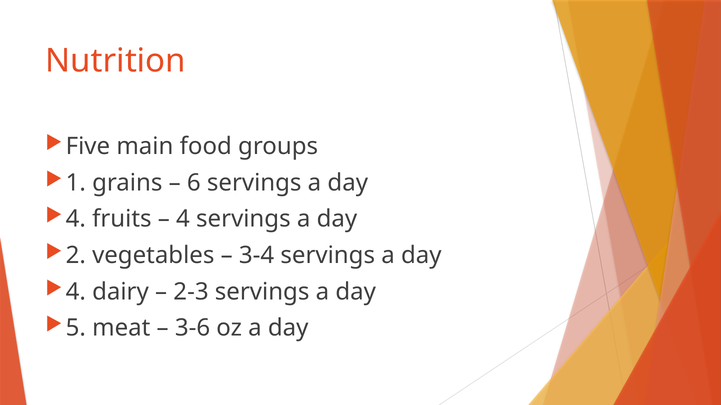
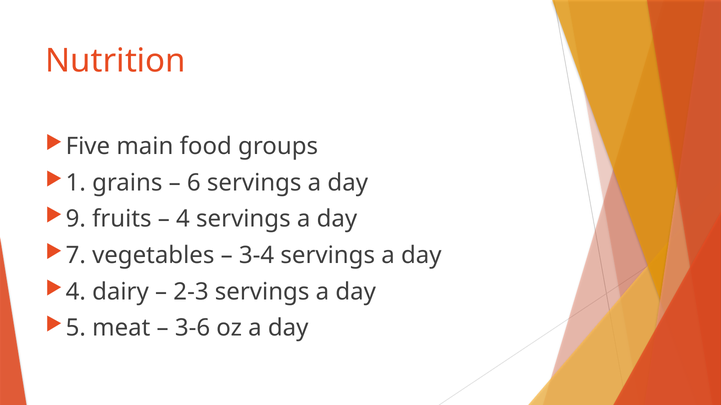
4: 4 -> 9 (76, 219)
2: 2 -> 7 (76, 256)
